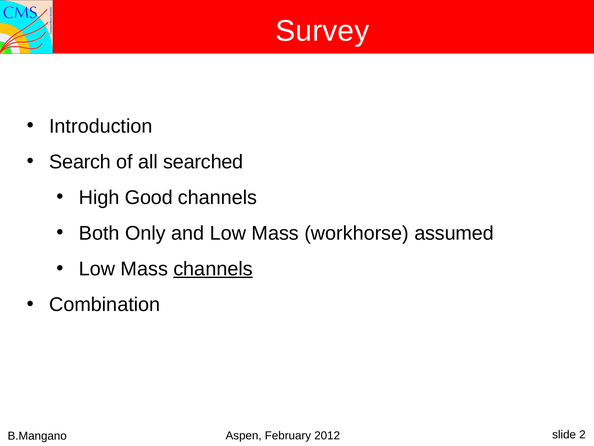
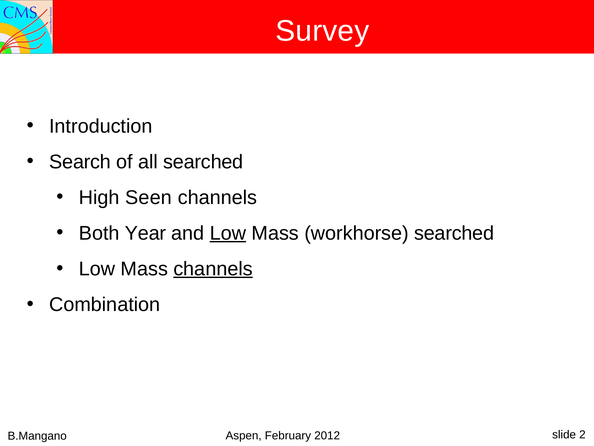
Good: Good -> Seen (149, 197)
Only: Only -> Year (146, 233)
Low underline: none -> present (228, 233)
workhorse assumed: assumed -> searched (454, 233)
